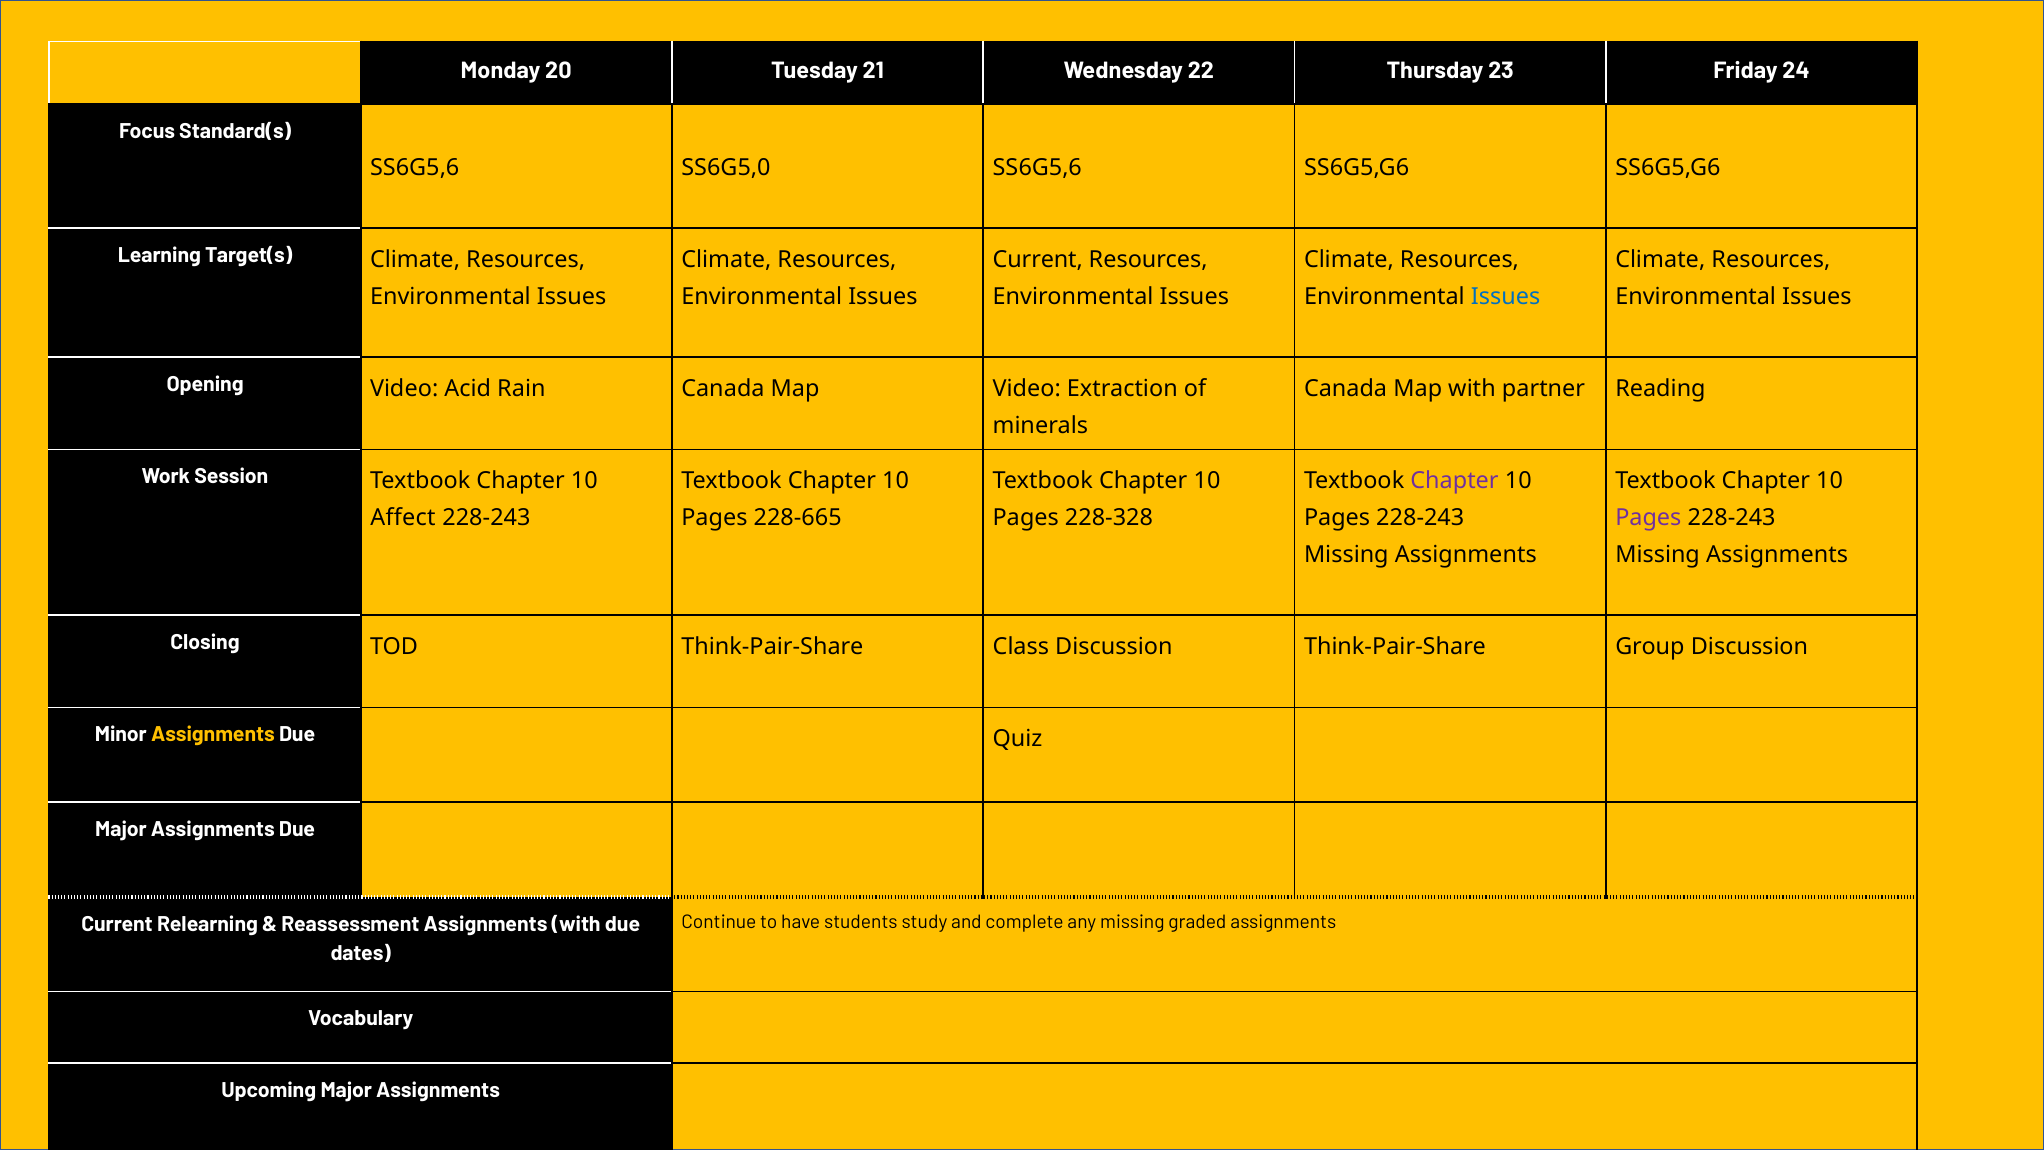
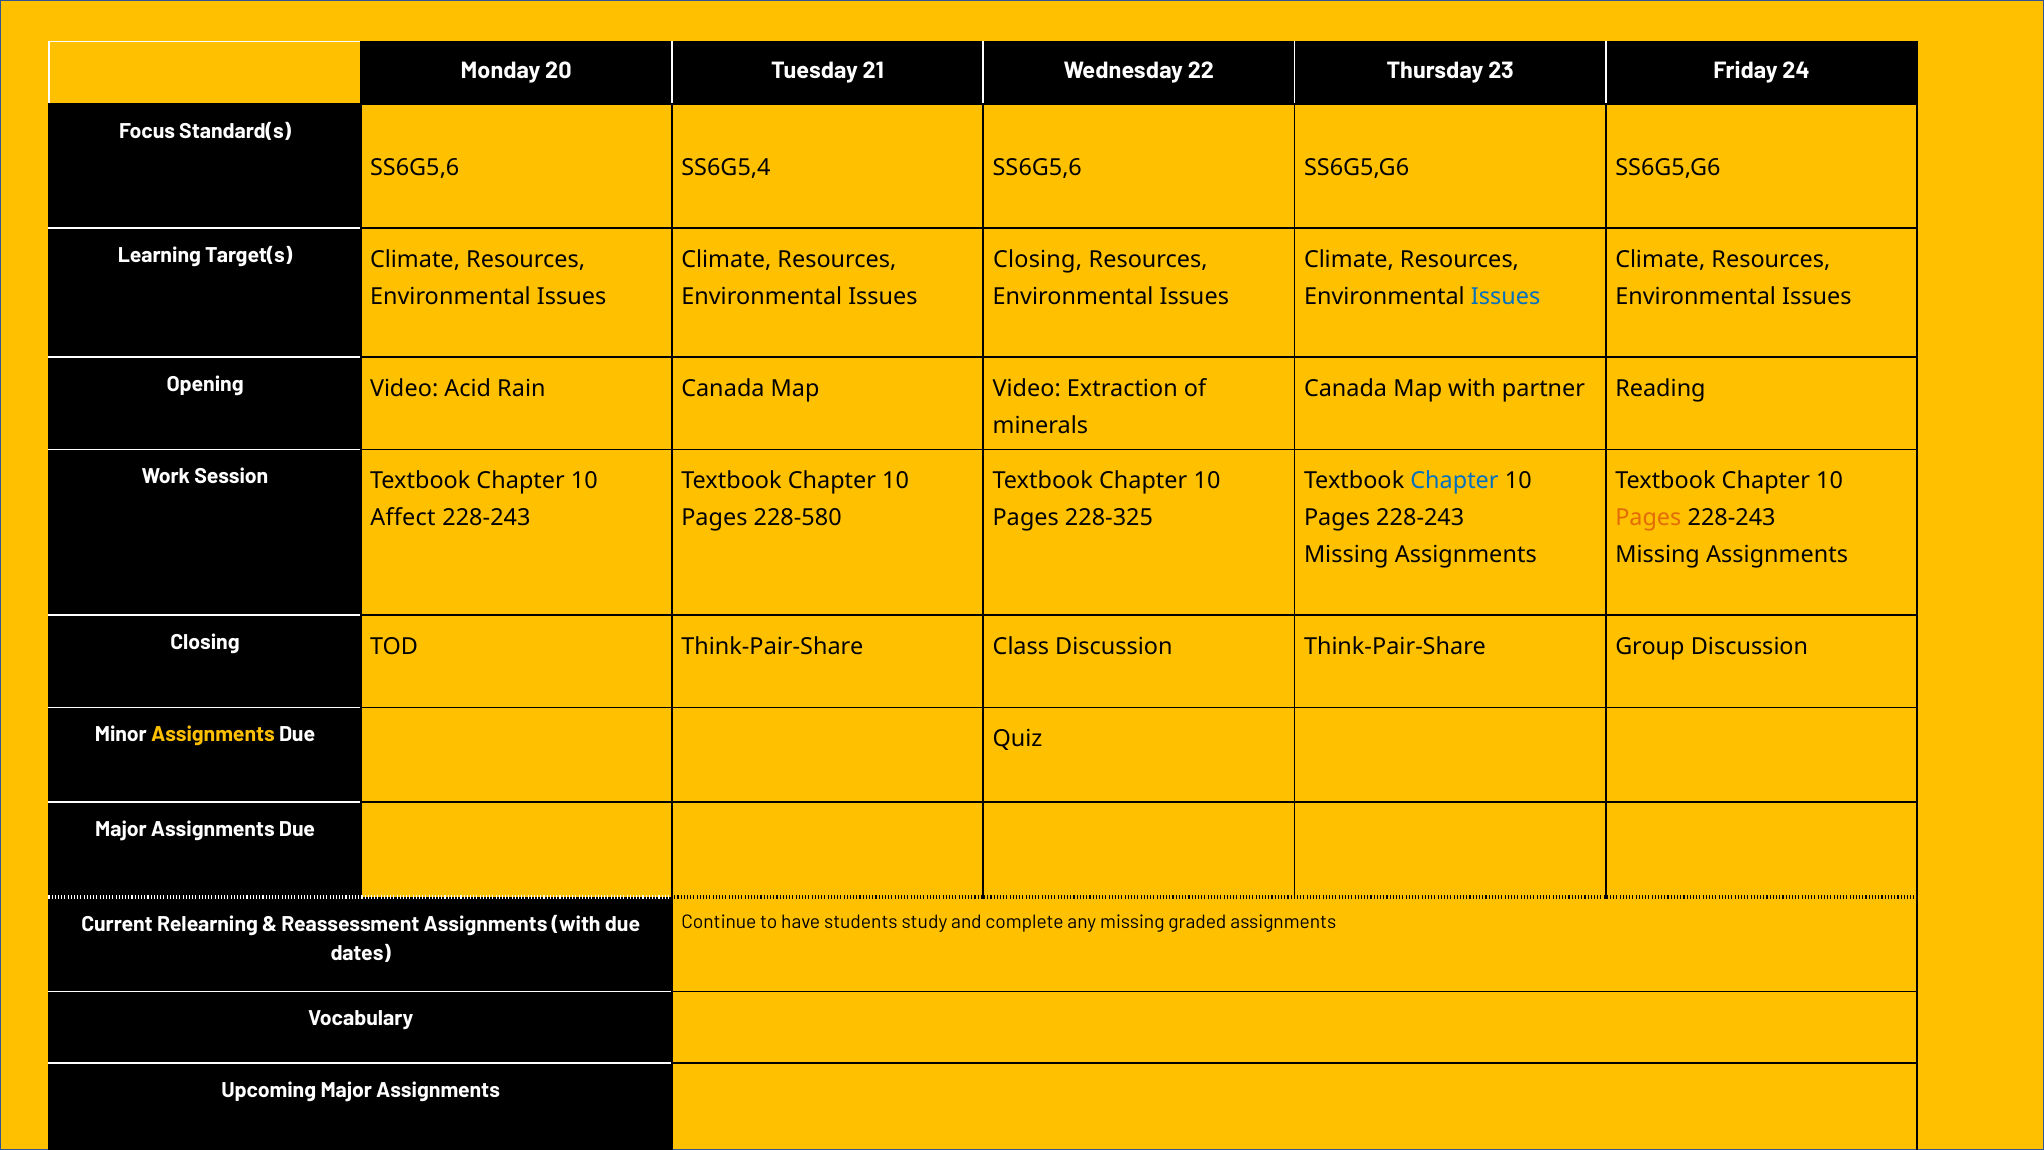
SS6G5,0: SS6G5,0 -> SS6G5,4 (726, 167)
Current: Current -> Closing (1038, 260)
Chapter colour: purple -> blue (1455, 481)
228-665: 228-665 -> 228-580 (798, 518)
228-328: 228-328 -> 228-325 (1109, 518)
Pages colour: purple -> orange (1648, 518)
